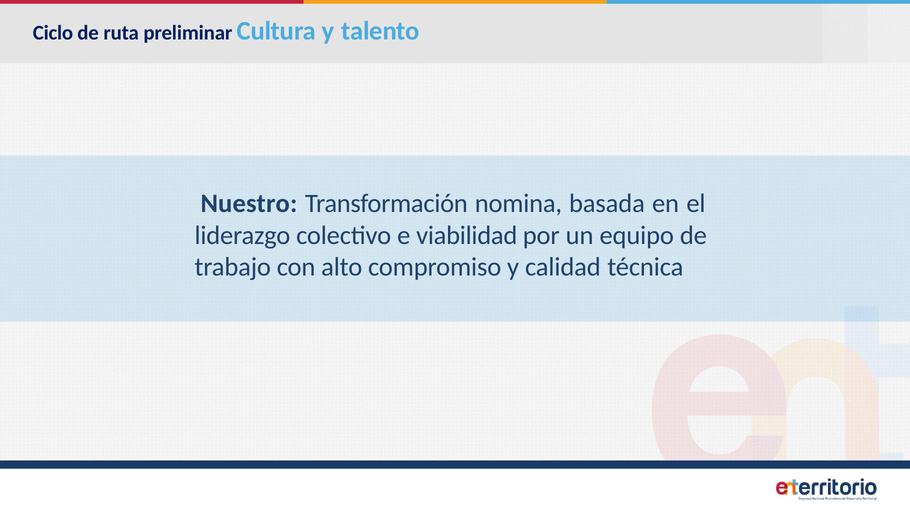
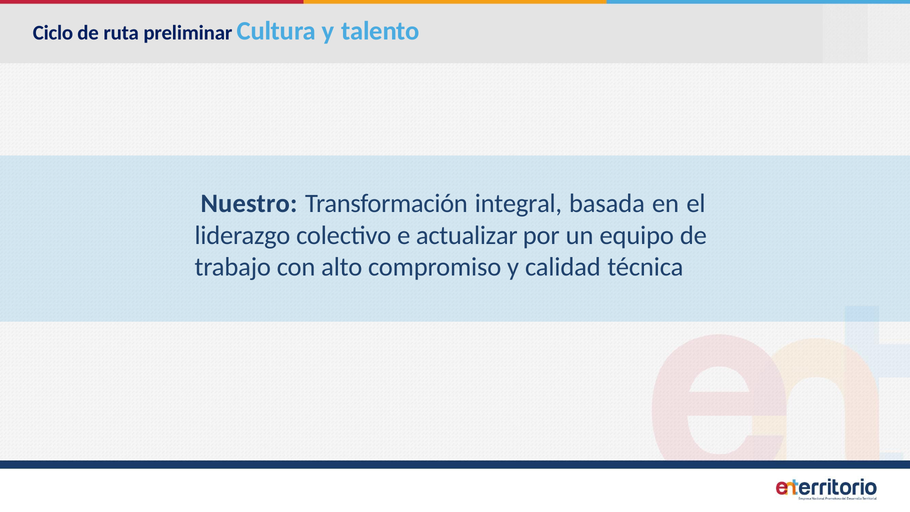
nomina: nomina -> integral (518, 203)
viabilidad: viabilidad -> actualizar (467, 235)
